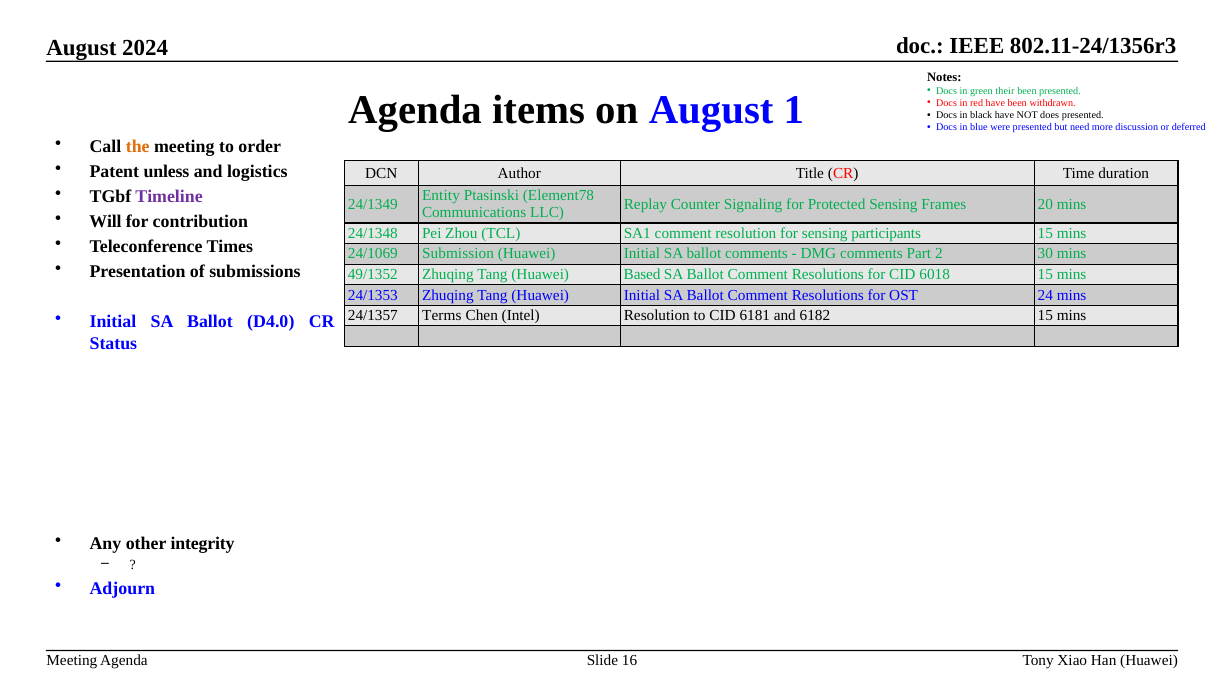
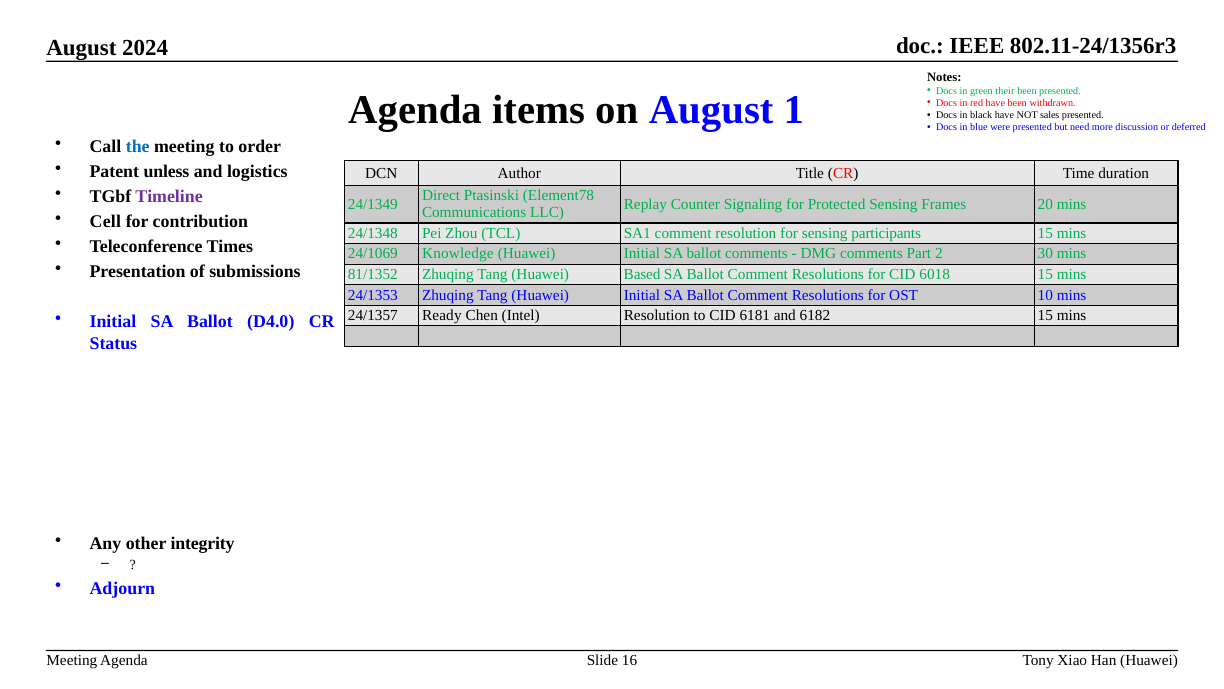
does: does -> sales (1050, 115)
the colour: orange -> blue (138, 147)
Entity: Entity -> Direct (441, 196)
Will: Will -> Cell (105, 222)
Submission: Submission -> Knowledge (458, 254)
49/1352: 49/1352 -> 81/1352 (373, 274)
24: 24 -> 10 (1045, 295)
Terms: Terms -> Ready (442, 315)
